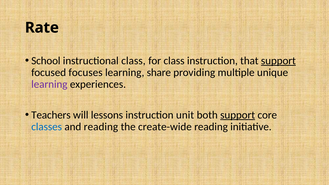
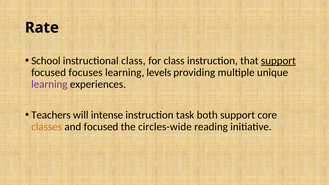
share: share -> levels (159, 73)
lessons: lessons -> intense (107, 115)
unit: unit -> task (185, 115)
support underline: present -> none (238, 115)
classes colour: blue -> orange (47, 127)
and reading: reading -> focused (101, 127)
create-wide: create-wide -> circles-wide (165, 127)
